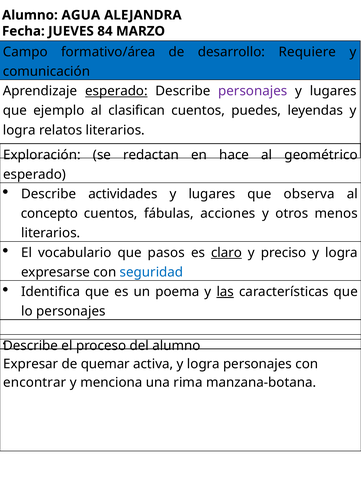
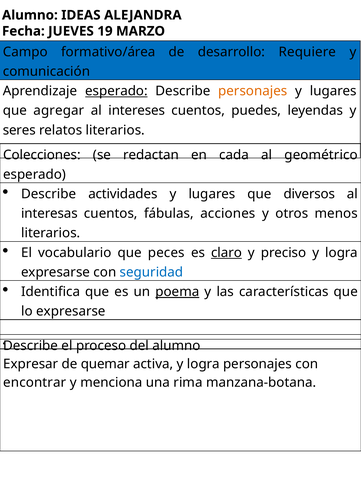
AGUA: AGUA -> IDEAS (81, 15)
84: 84 -> 19 (105, 31)
personajes colour: purple -> orange (253, 91)
ejemplo: ejemplo -> agregar (59, 111)
clasifican: clasifican -> intereses (137, 111)
logra: logra -> seres (19, 130)
Exploración: Exploración -> Colecciones (42, 155)
hace: hace -> cada (234, 155)
observa: observa -> diversos (309, 194)
concepto: concepto -> interesas (49, 214)
pasos: pasos -> peces (166, 253)
poema underline: none -> present (177, 292)
las underline: present -> none (225, 292)
lo personajes: personajes -> expresarse (71, 311)
